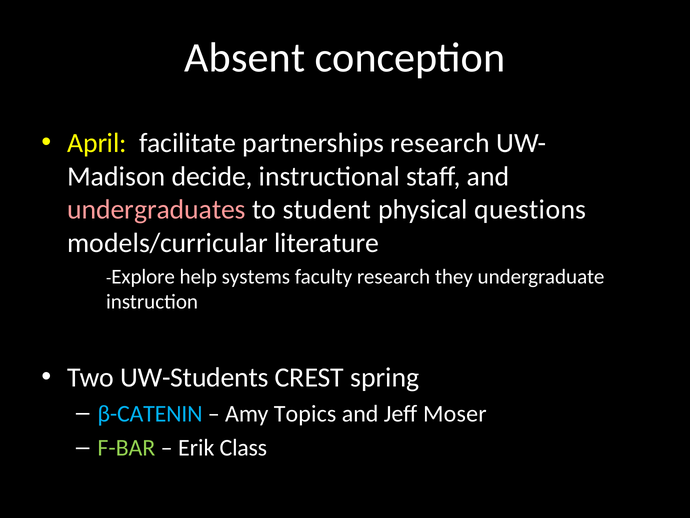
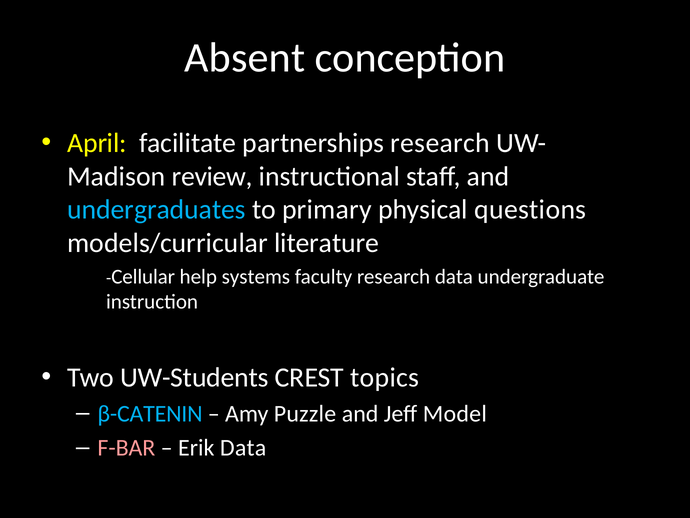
decide: decide -> review (212, 176)
undergraduates colour: pink -> light blue (157, 210)
student: student -> primary (327, 210)
Explore: Explore -> Cellular (143, 276)
research they: they -> data (454, 276)
spring: spring -> topics (385, 377)
Topics: Topics -> Puzzle (305, 413)
Moser: Moser -> Model (455, 413)
F-BAR colour: light green -> pink (126, 447)
Erik Class: Class -> Data (243, 447)
